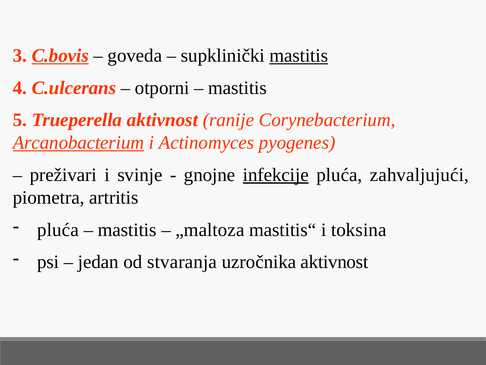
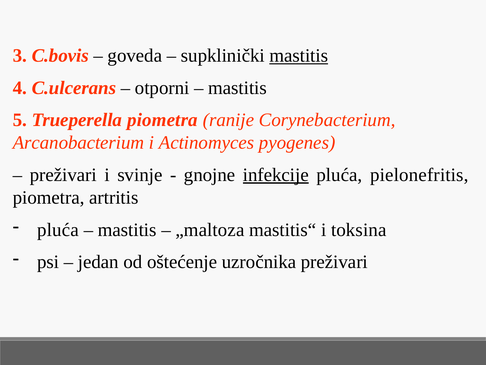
C.bovis underline: present -> none (60, 56)
Trueperella aktivnost: aktivnost -> piometra (162, 120)
Arcanobacterium underline: present -> none (78, 143)
zahvaljujući: zahvaljujući -> pielonefritis (419, 175)
stvaranja: stvaranja -> oštećenje (182, 262)
uzročnika aktivnost: aktivnost -> preživari (334, 262)
